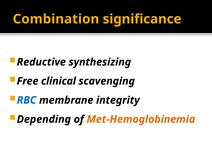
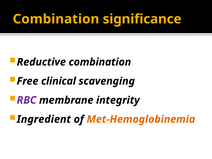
Reductive synthesizing: synthesizing -> combination (100, 62)
RBC colour: blue -> purple (27, 100)
Depending: Depending -> Ingredient (44, 119)
